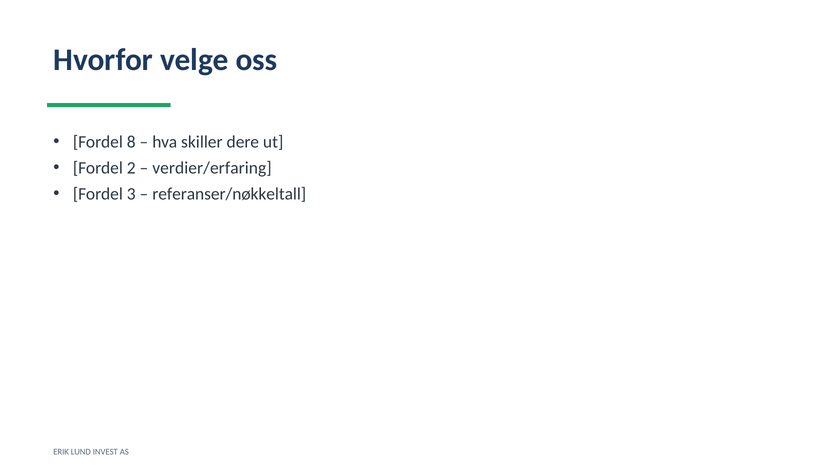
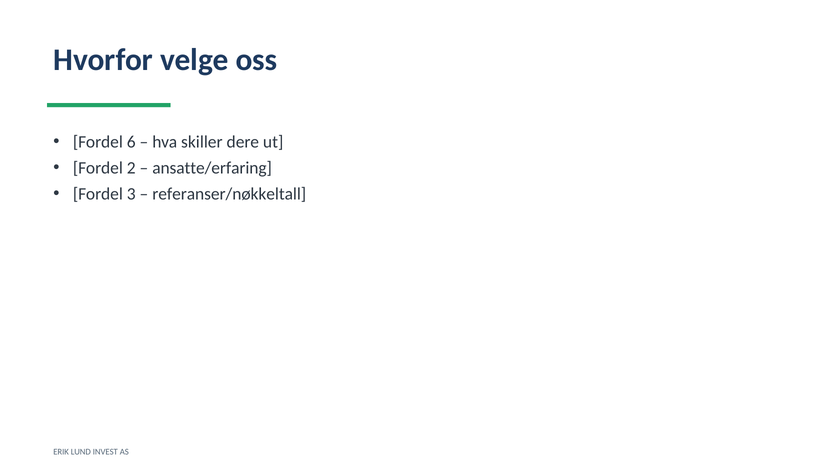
8: 8 -> 6 (131, 142)
verdier/erfaring: verdier/erfaring -> ansatte/erfaring (212, 168)
